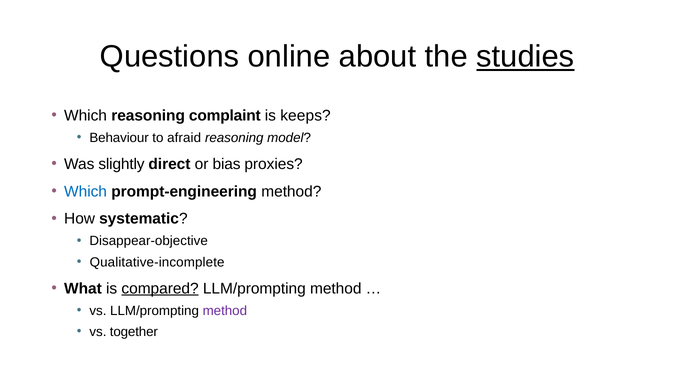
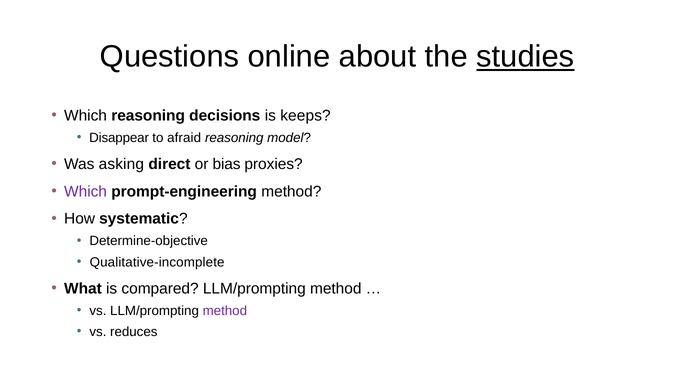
complaint: complaint -> decisions (225, 116)
Behaviour: Behaviour -> Disappear (119, 138)
slightly: slightly -> asking (121, 164)
Which colour: blue -> purple (86, 192)
Disappear-objective: Disappear-objective -> Determine-objective (149, 242)
compared underline: present -> none (160, 289)
together: together -> reduces (134, 332)
